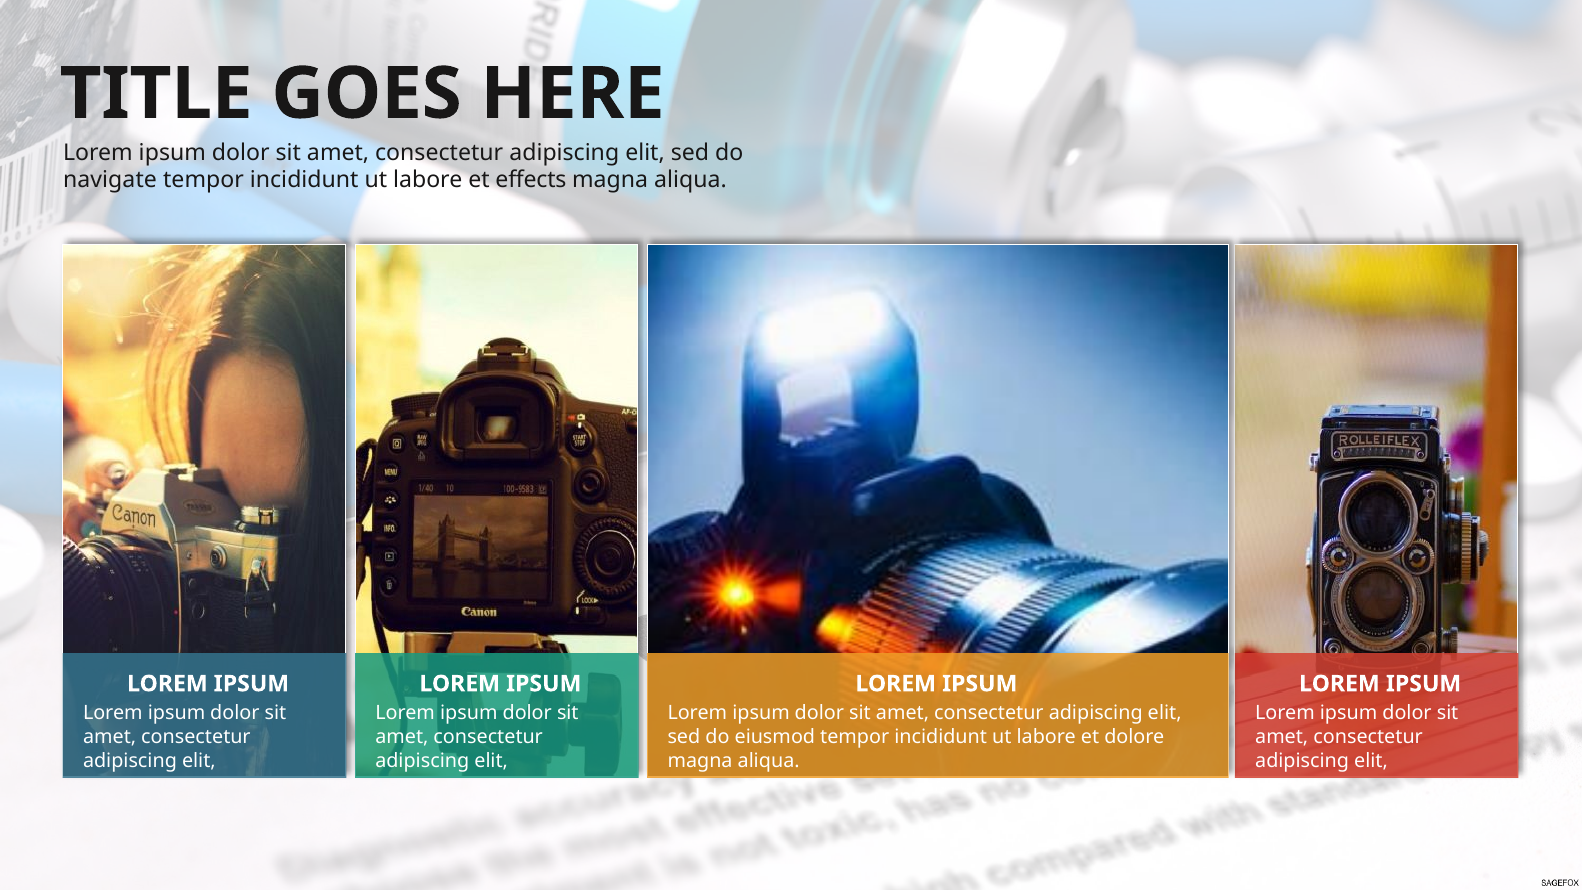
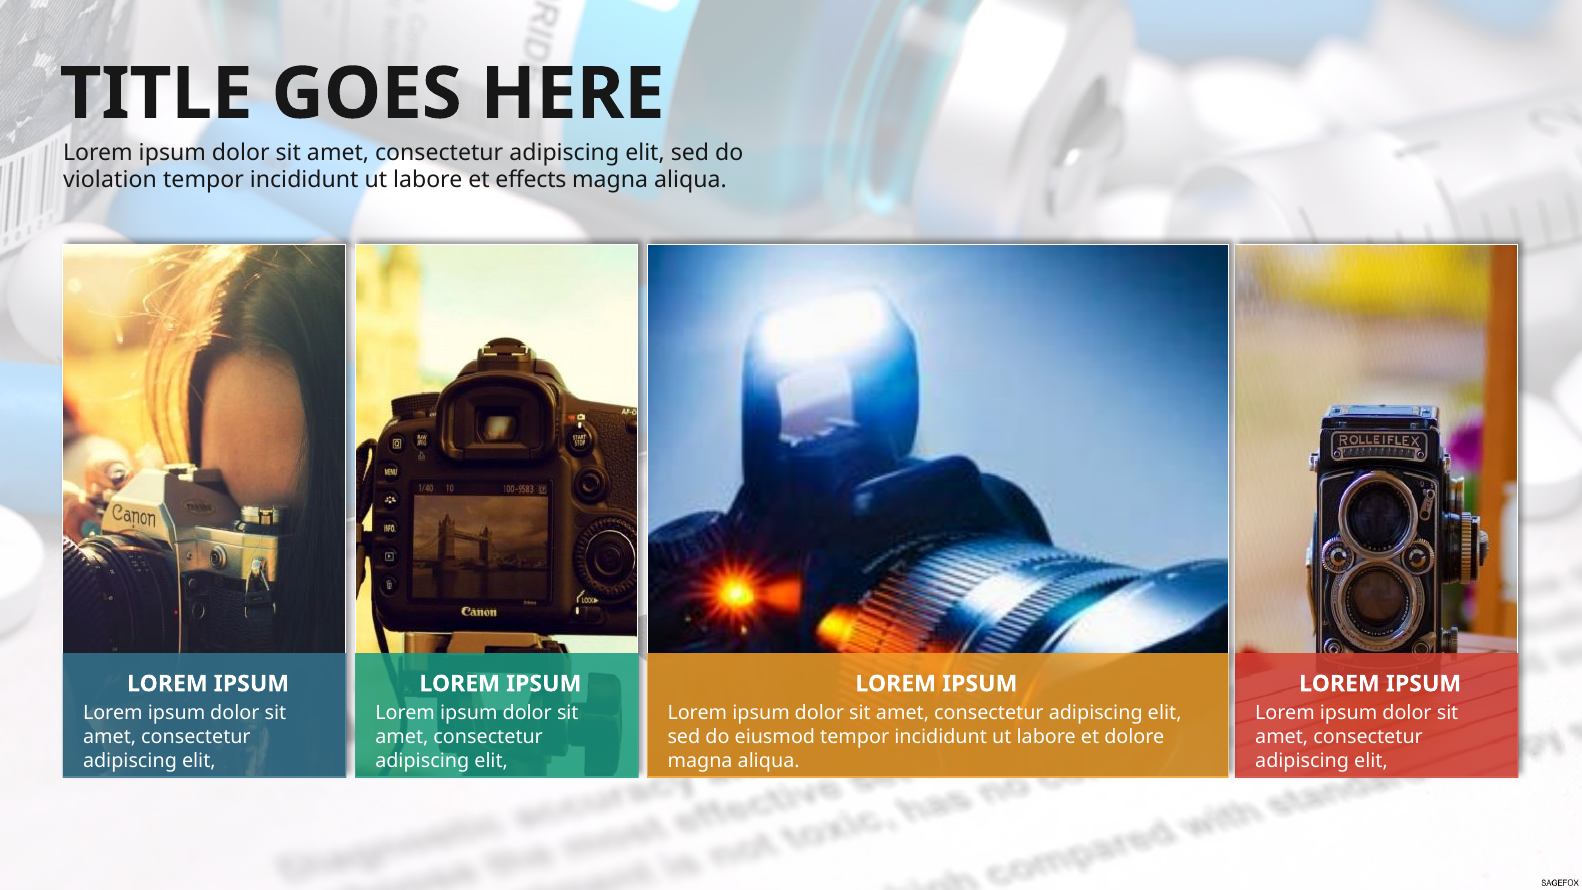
navigate: navigate -> violation (110, 180)
